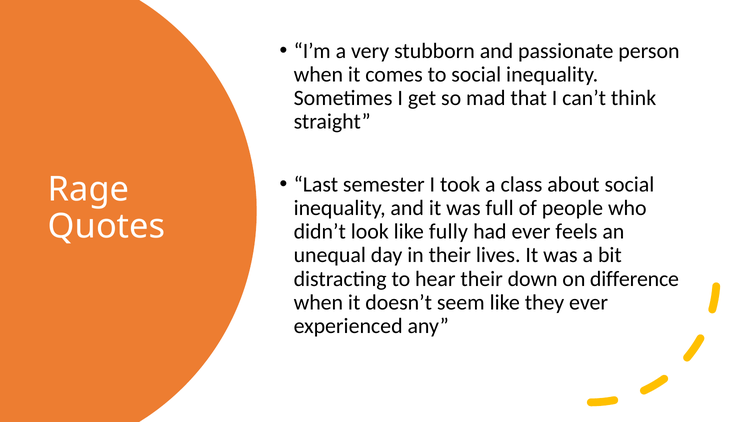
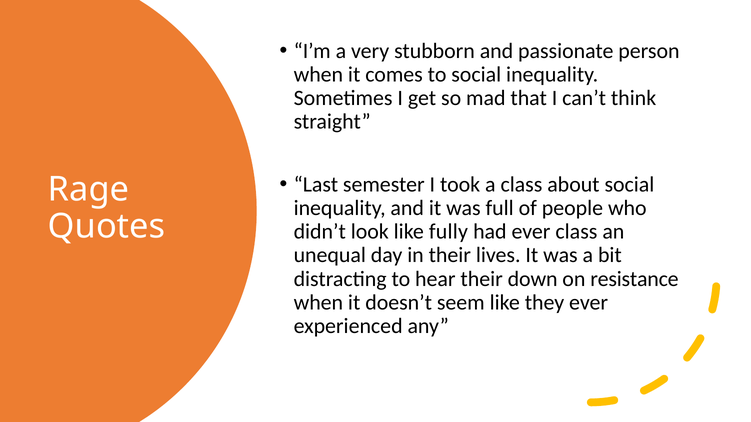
ever feels: feels -> class (576, 232)
difference: difference -> resistance (634, 279)
